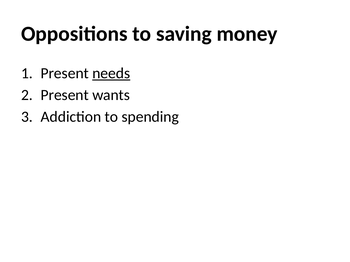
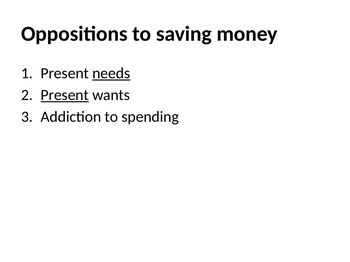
Present underline: none -> present (65, 95)
